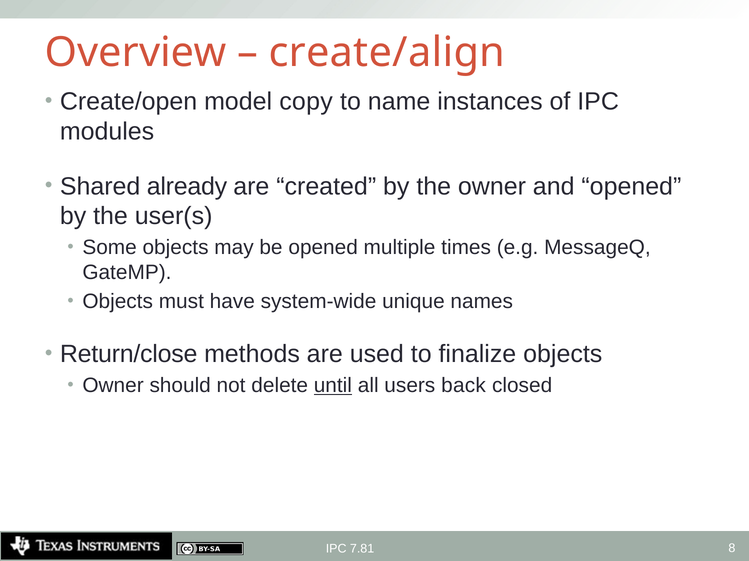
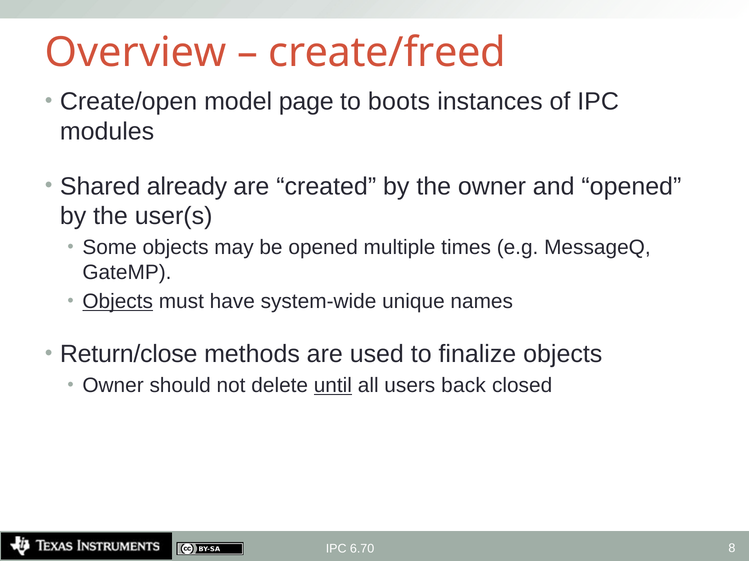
create/align: create/align -> create/freed (387, 53)
copy: copy -> page (306, 102)
name: name -> boots (399, 102)
Objects underline: none -> present (118, 302)
7.81: 7.81 -> 6.70 (362, 549)
